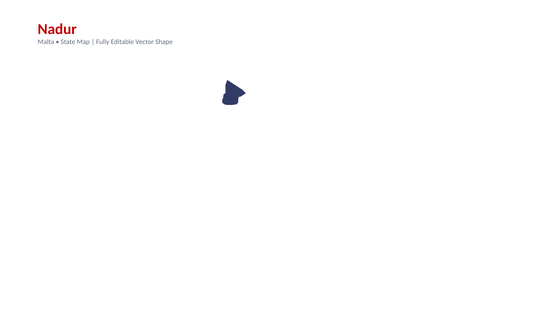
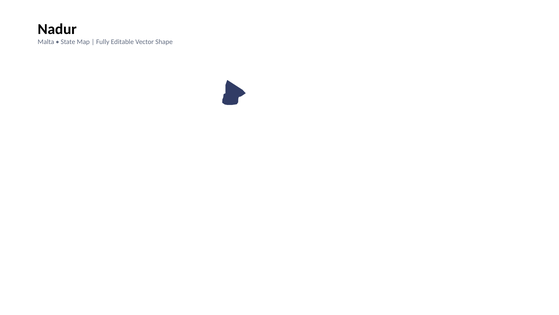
Nadur colour: red -> black (57, 29)
